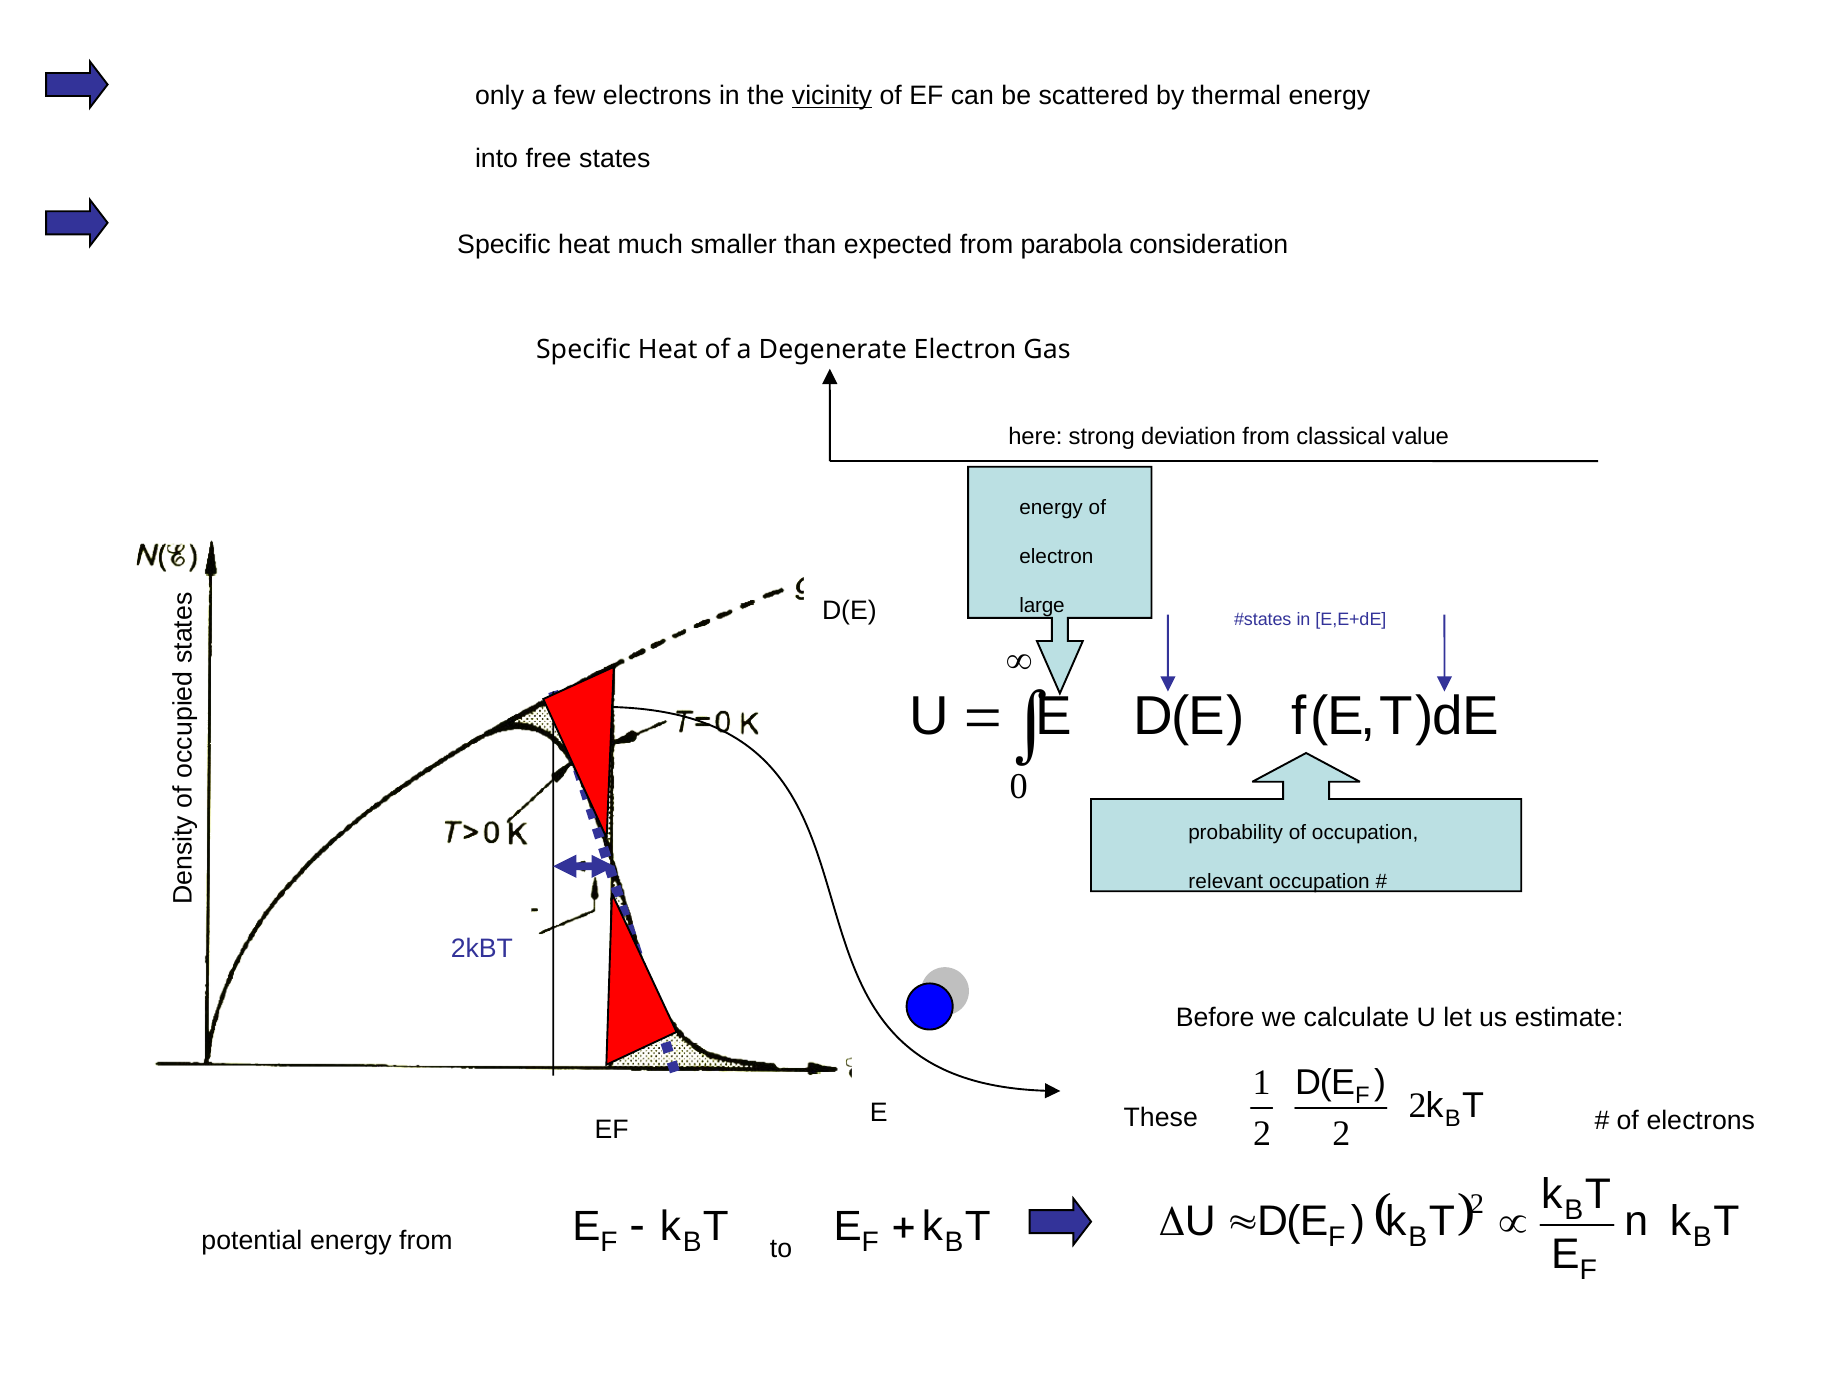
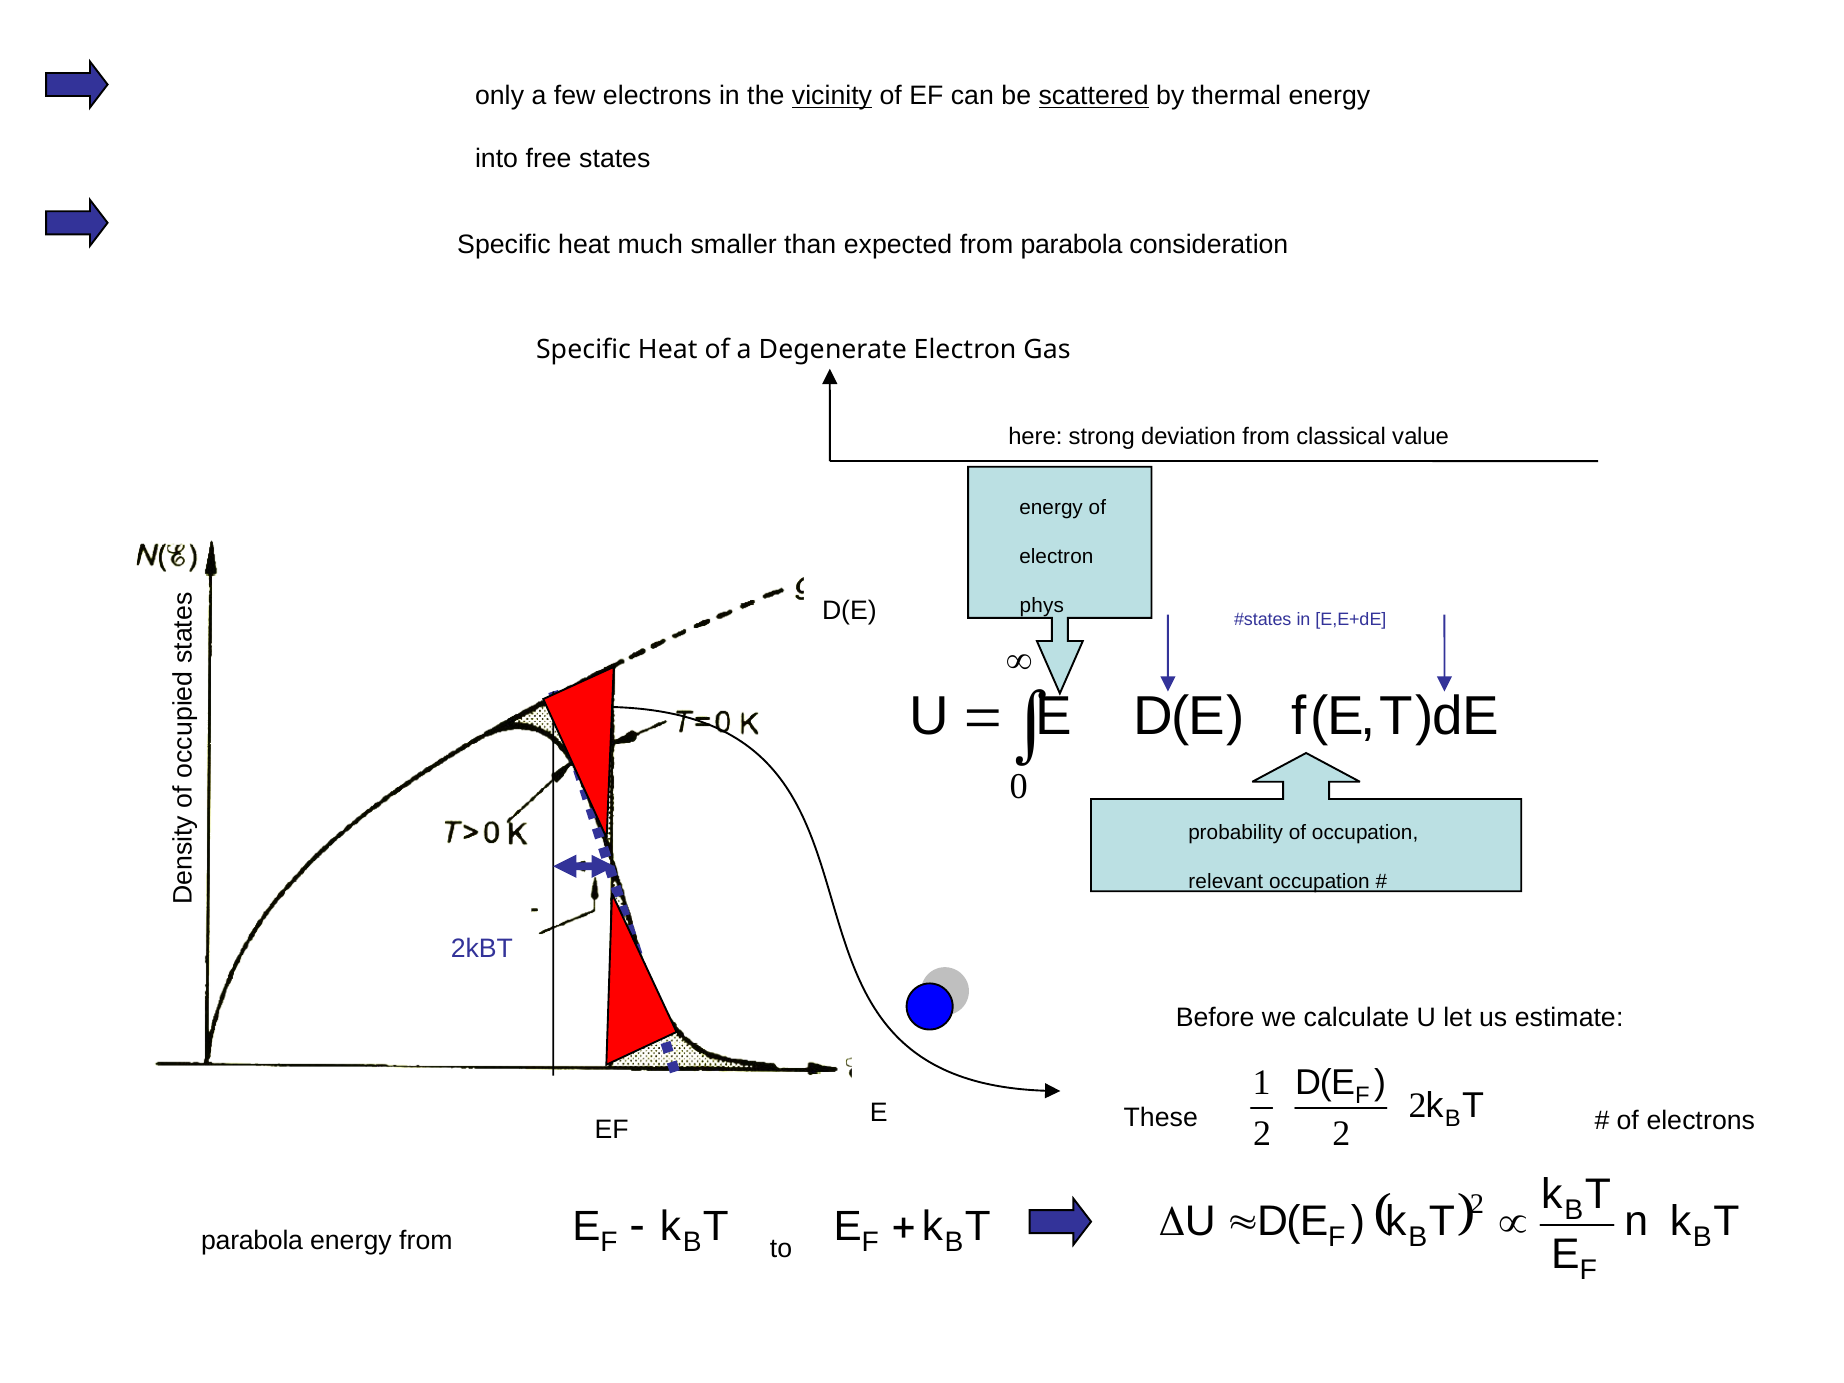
scattered underline: none -> present (1094, 96)
large: large -> phys (1042, 606)
potential: potential -> parabola (252, 1241)
